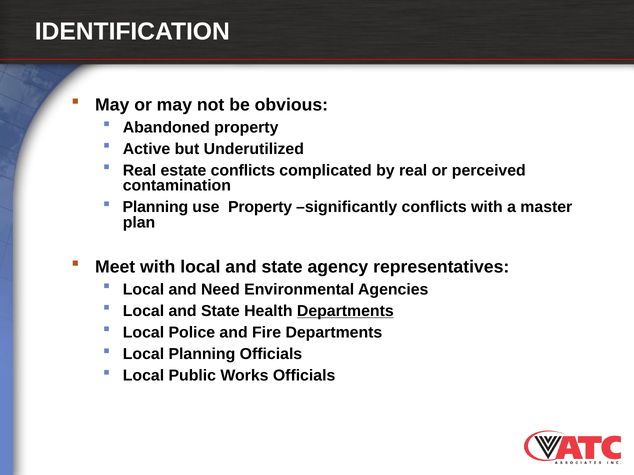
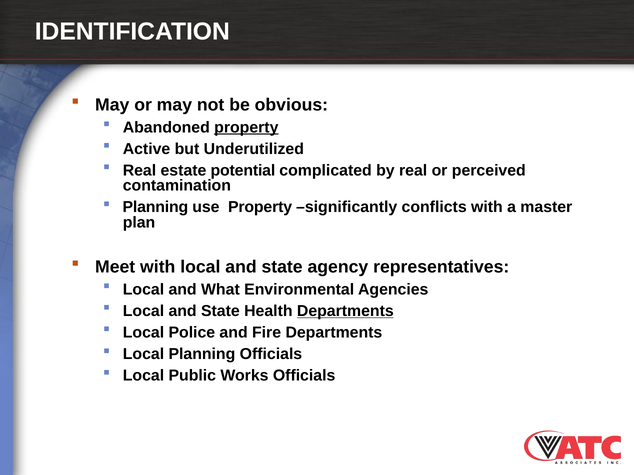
property underline: none -> present (246, 127)
estate conflicts: conflicts -> potential (243, 171)
Need: Need -> What (220, 290)
